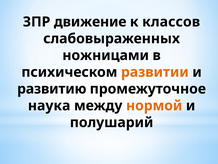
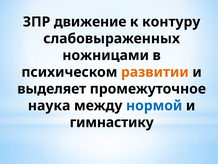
классов: классов -> контуру (171, 22)
развитию: развитию -> выделяет (52, 89)
нормой colour: orange -> blue (154, 105)
полушарий: полушарий -> гимнастику (112, 122)
